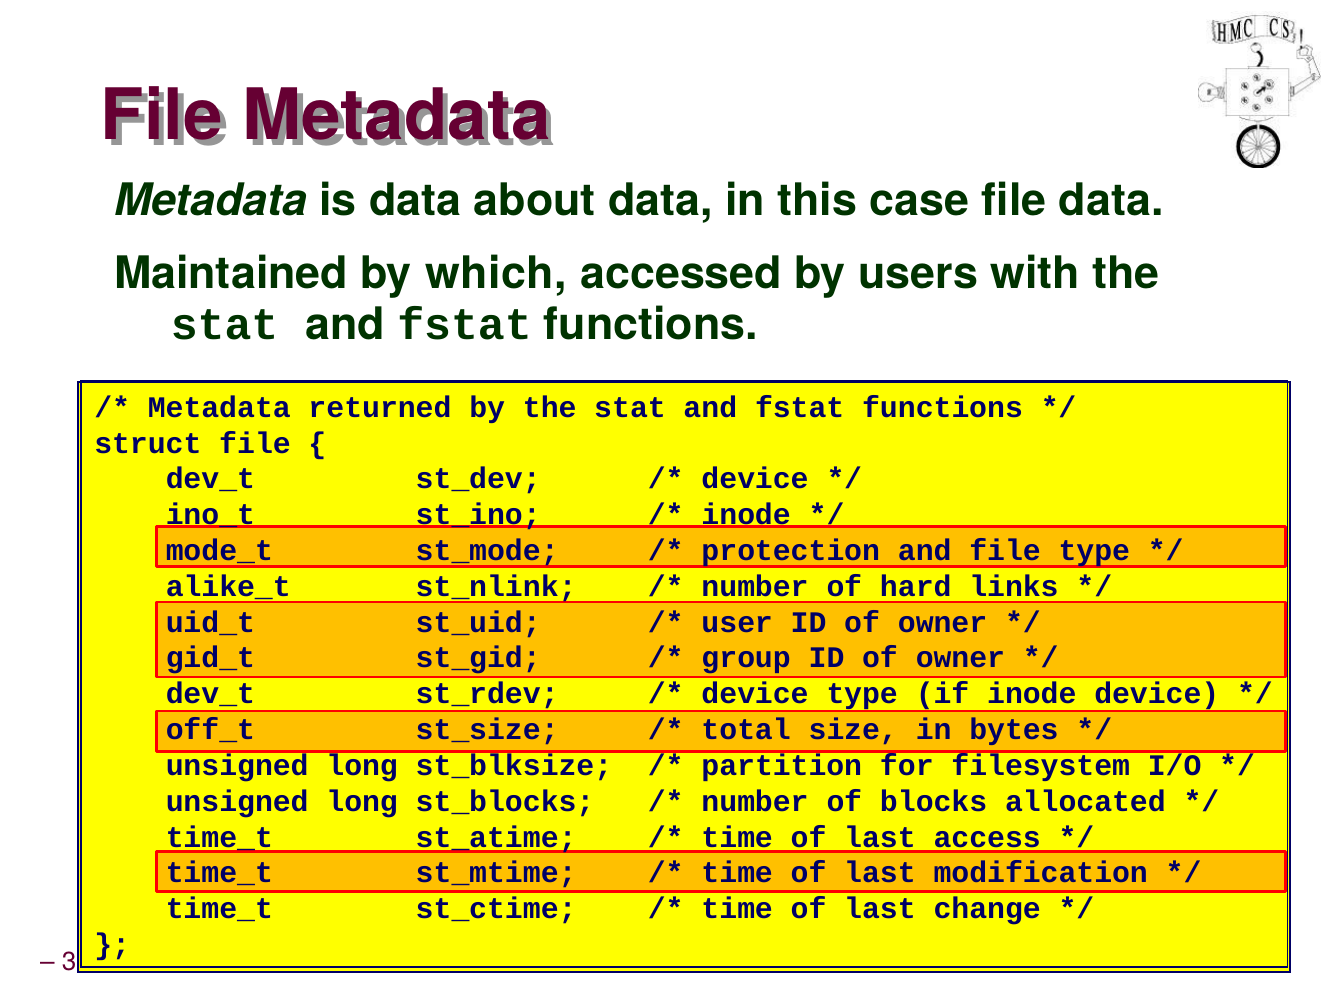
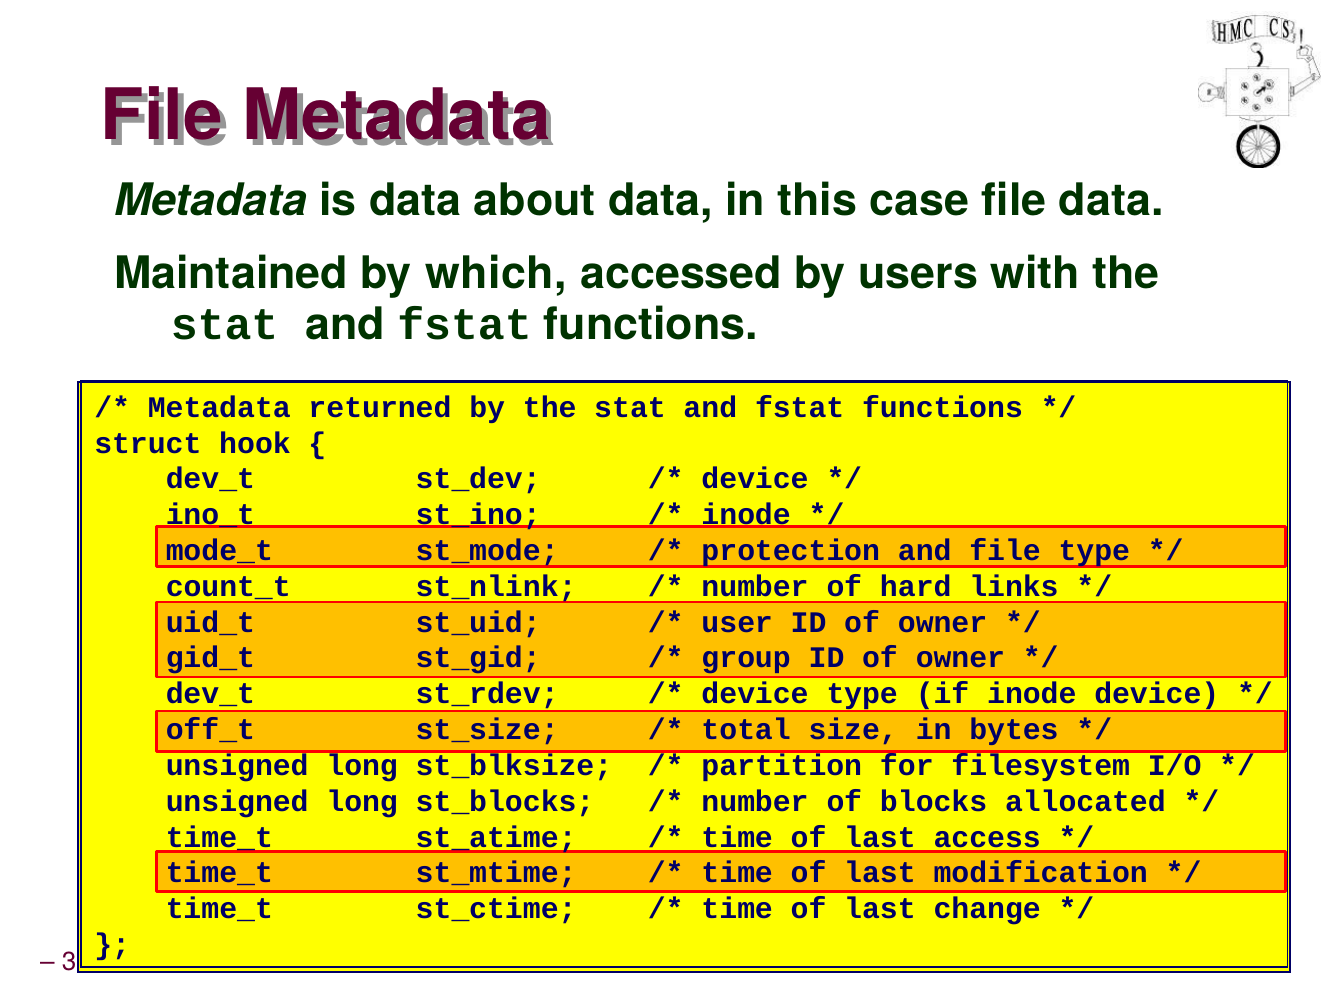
struct file: file -> hook (255, 443)
alike_t: alike_t -> count_t (228, 586)
